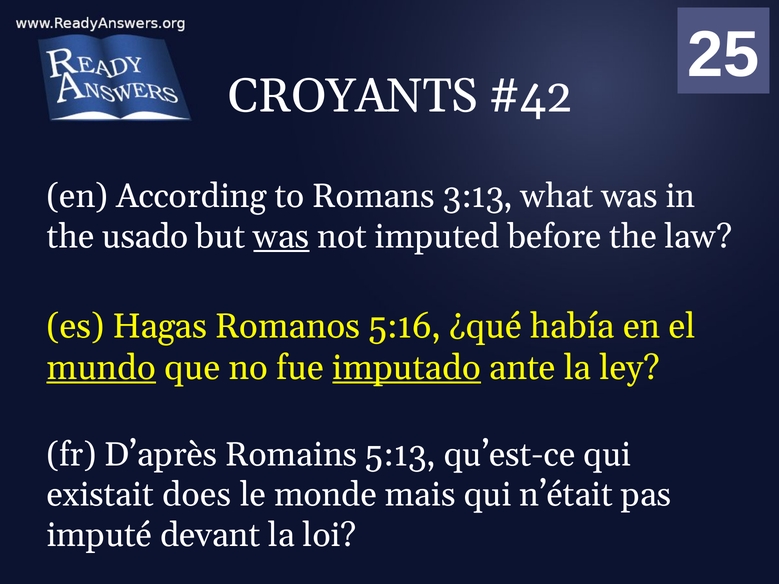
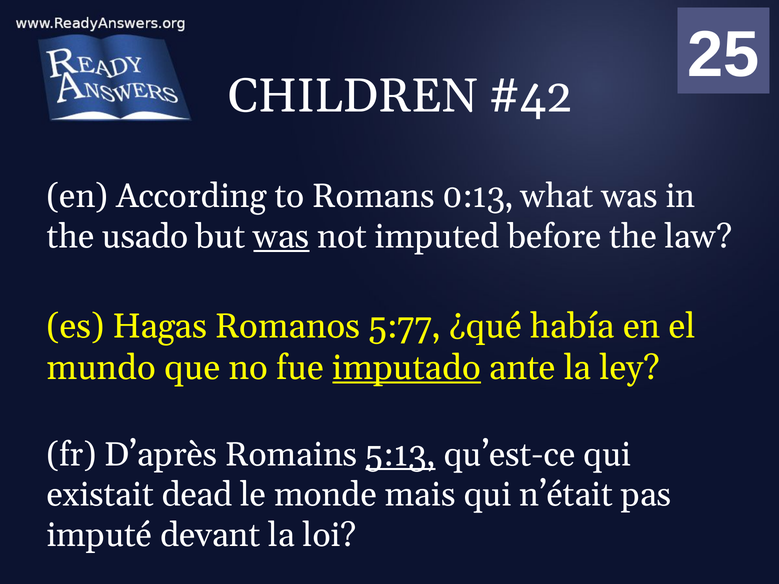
CROYANTS: CROYANTS -> CHILDREN (353, 96)
3:13: 3:13 -> 0:13 (478, 196)
5:16: 5:16 -> 5:77 (405, 326)
mundo underline: present -> none (101, 368)
5:13 underline: none -> present (400, 455)
does: does -> dead (197, 495)
